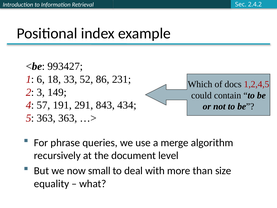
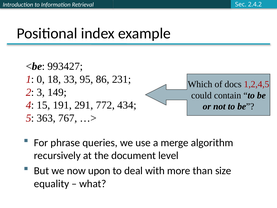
6: 6 -> 0 (41, 79)
52: 52 -> 95 (86, 79)
57: 57 -> 15 (44, 105)
843: 843 -> 772 (105, 105)
363 363: 363 -> 767 (68, 118)
small: small -> upon (99, 171)
